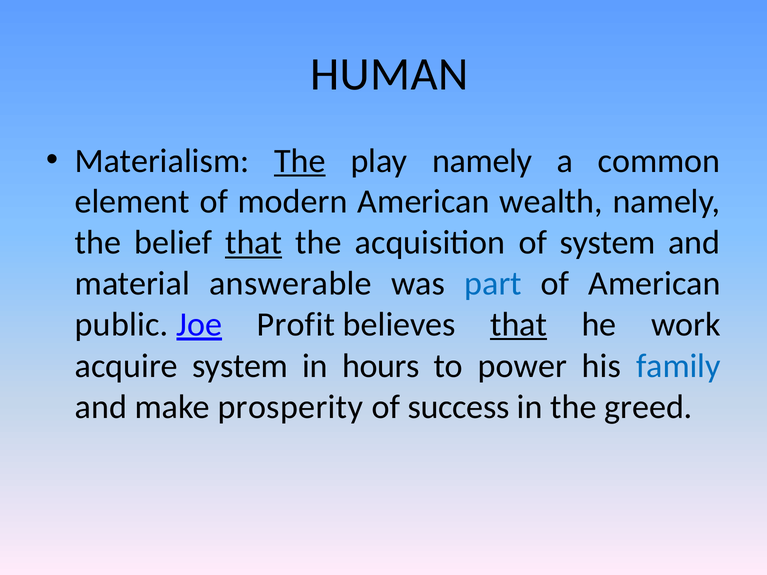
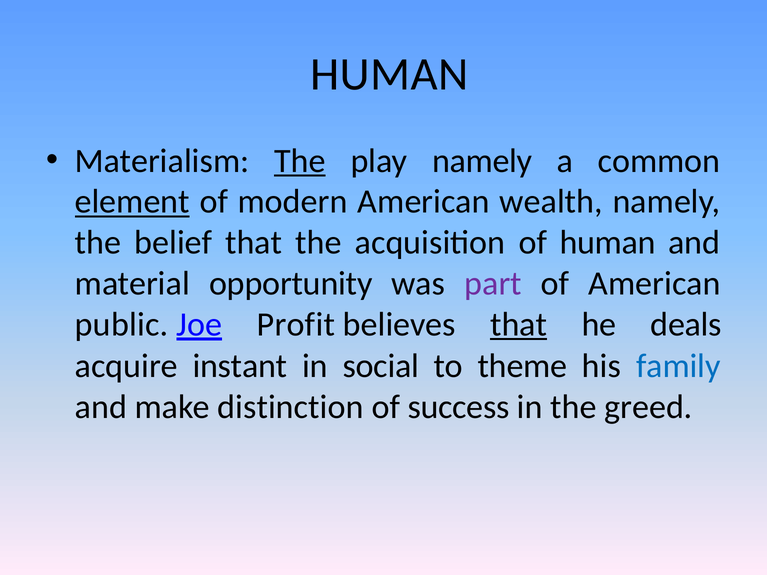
element underline: none -> present (132, 202)
that underline: present -> none (254, 243)
of system: system -> human (608, 243)
answerable: answerable -> opportunity (291, 284)
part colour: blue -> purple (493, 284)
work: work -> deals (686, 325)
acquire system: system -> instant (240, 366)
hours: hours -> social (381, 366)
power: power -> theme (522, 366)
prosperity: prosperity -> distinction (291, 407)
